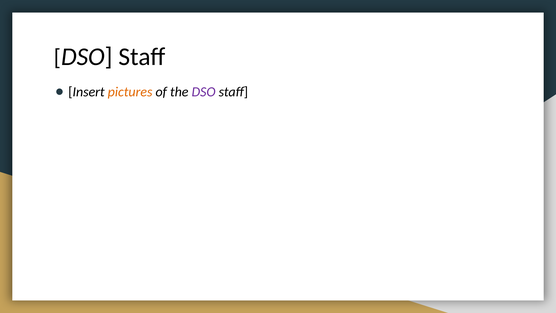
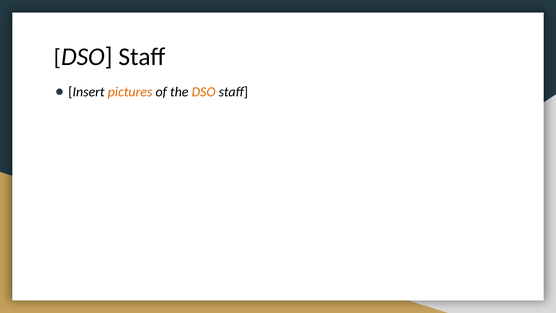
DSO colour: purple -> orange (204, 92)
